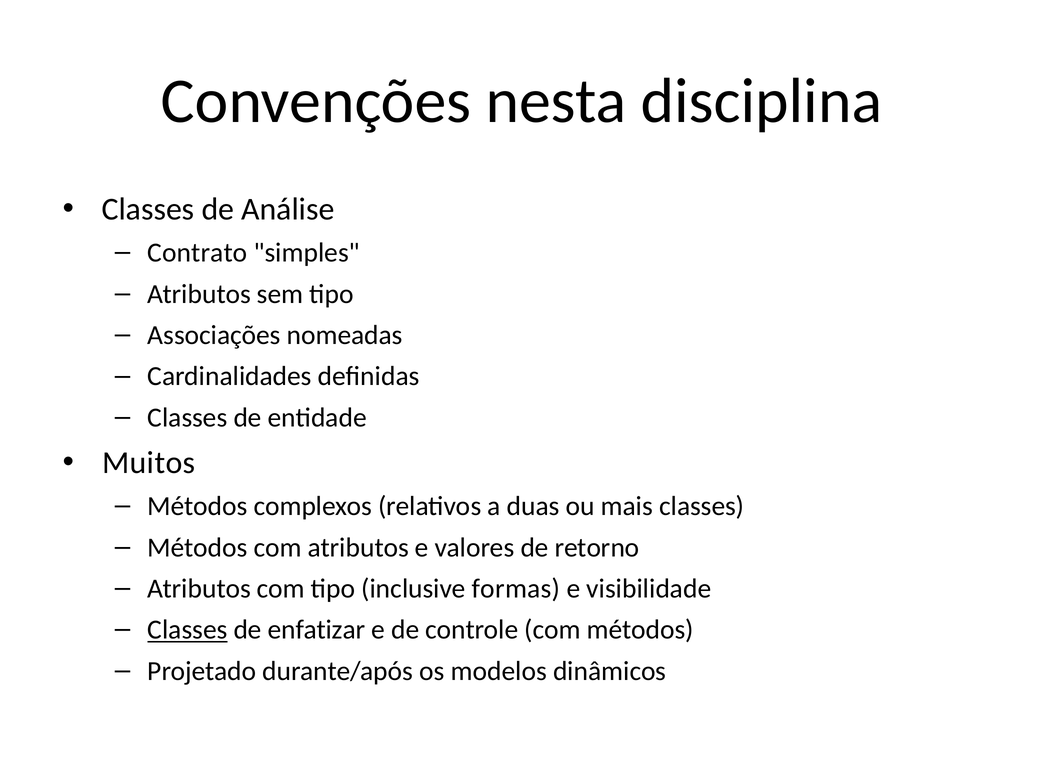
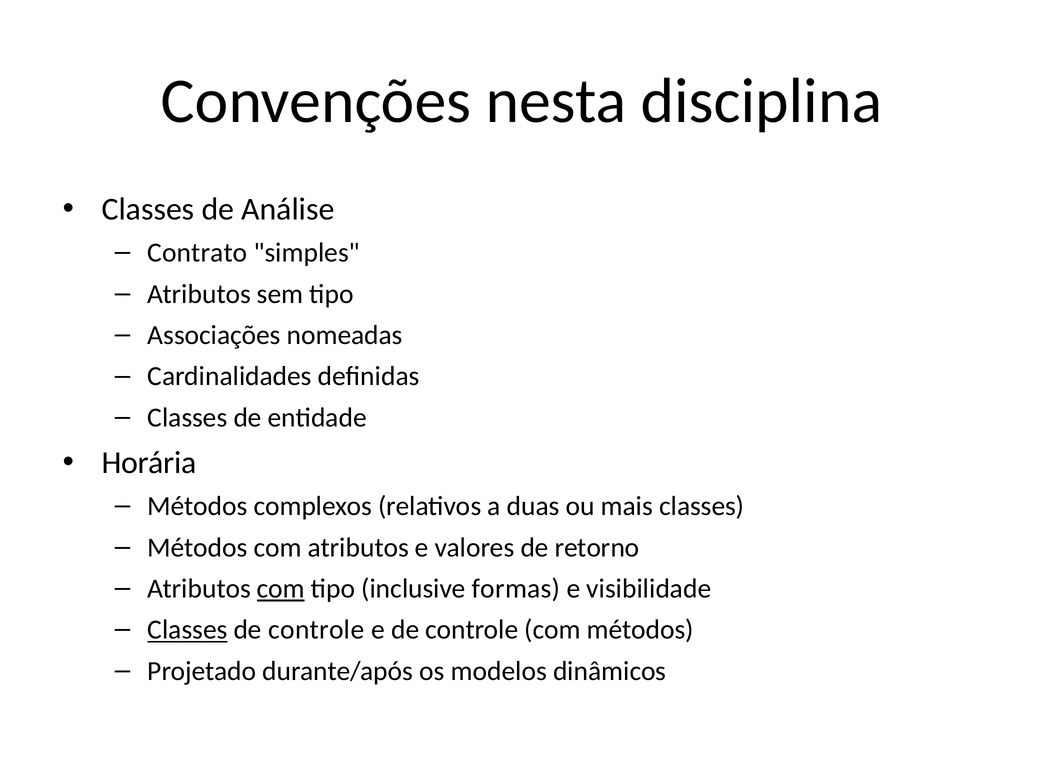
Muitos: Muitos -> Horária (149, 463)
com underline: none -> present (281, 589)
enfatizar: enfatizar -> controle (316, 630)
